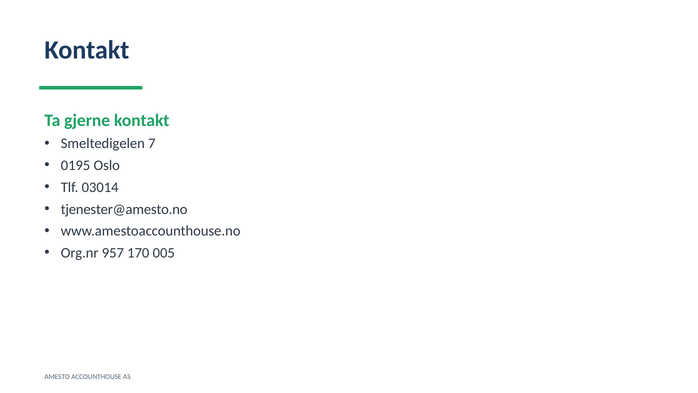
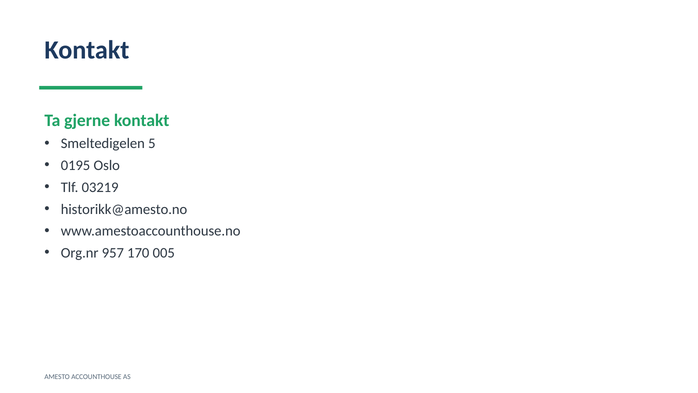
7: 7 -> 5 (152, 144)
03014: 03014 -> 03219 (100, 187)
tjenester@amesto.no: tjenester@amesto.no -> historikk@amesto.no (124, 209)
